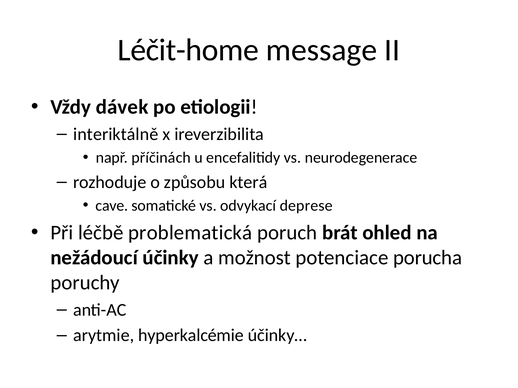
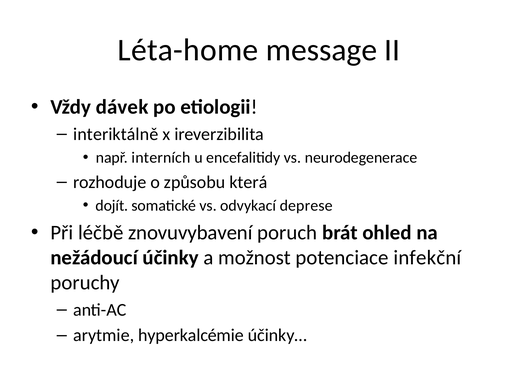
Léčit-home: Léčit-home -> Léta-home (188, 50)
příčinách: příčinách -> interních (161, 158)
cave: cave -> dojít (112, 206)
problematická: problematická -> znovuvybavení (190, 233)
porucha: porucha -> infekční (427, 258)
